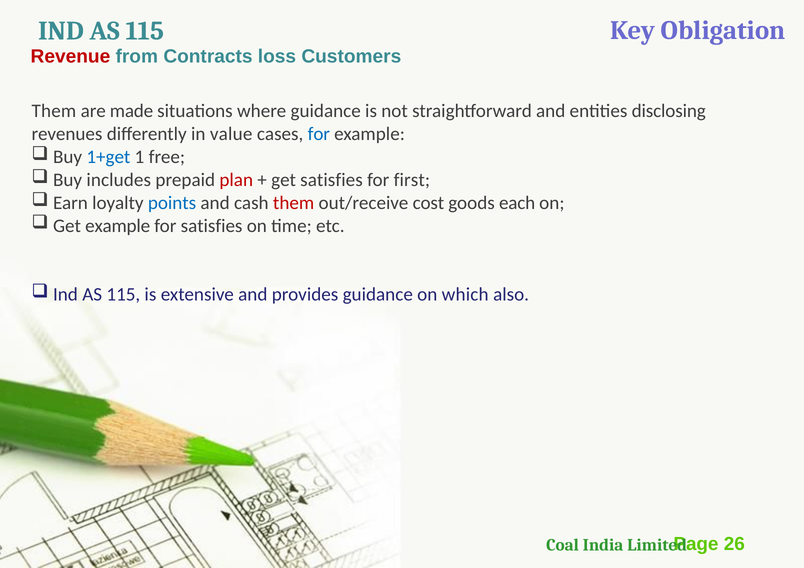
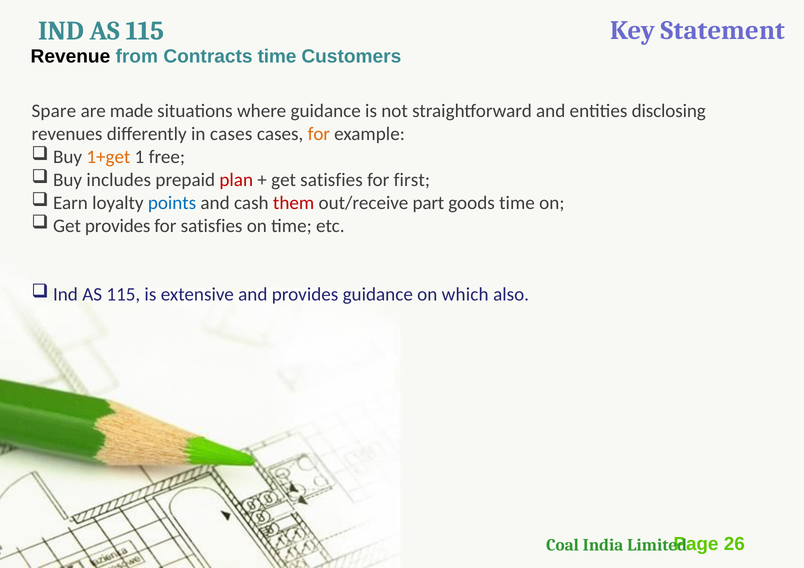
Obligation: Obligation -> Statement (723, 30)
Revenue colour: red -> black (70, 56)
Contracts loss: loss -> time (277, 56)
Them: Them -> Spare (54, 111)
in value: value -> cases (231, 134)
for colour: blue -> orange (319, 134)
1+get colour: blue -> orange (108, 157)
cost: cost -> part (428, 203)
goods each: each -> time (517, 203)
Get example: example -> provides (118, 226)
